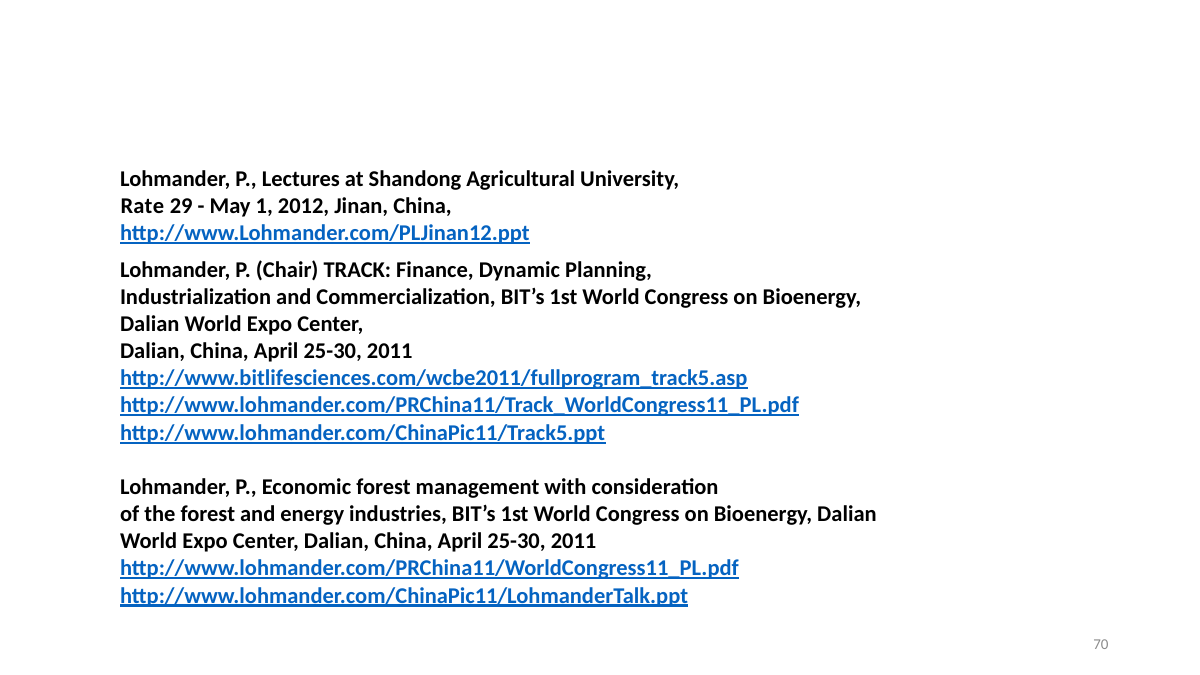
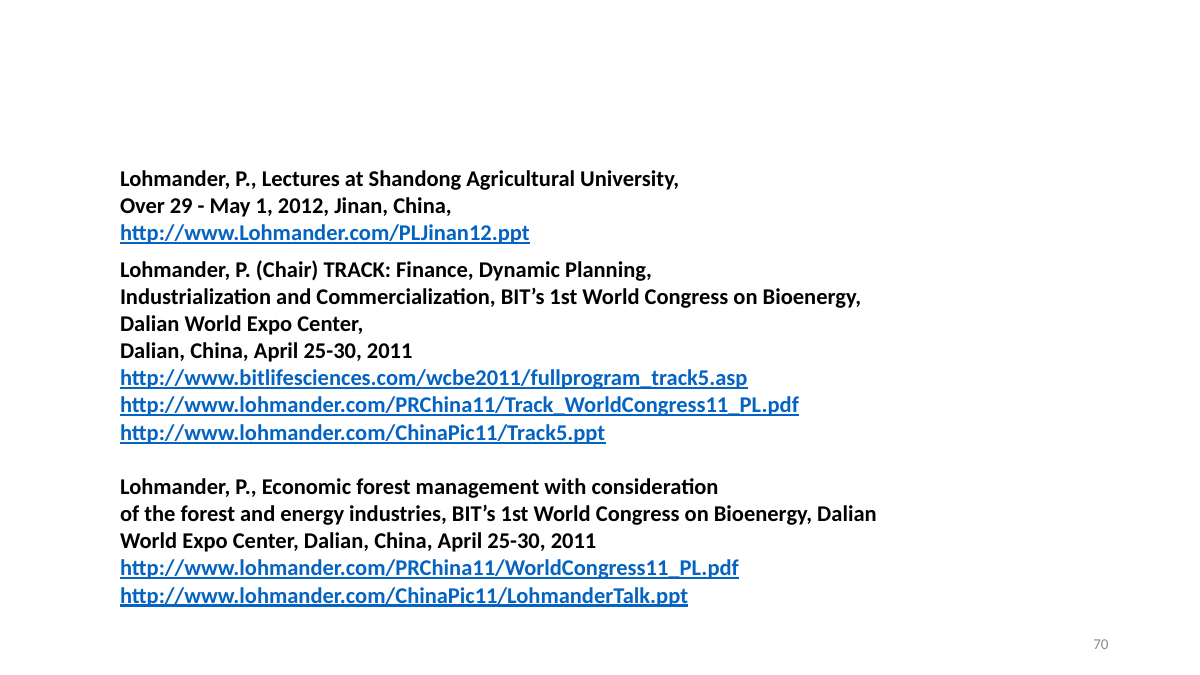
Rate: Rate -> Over (142, 206)
